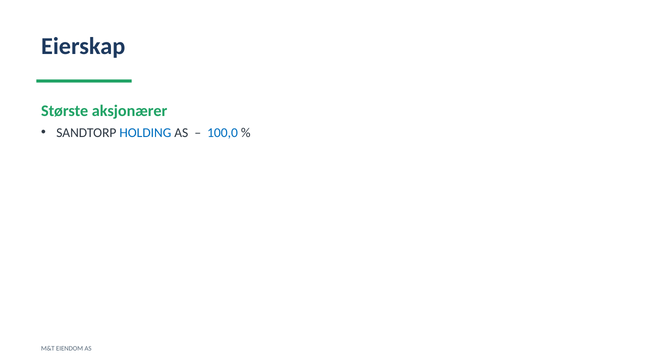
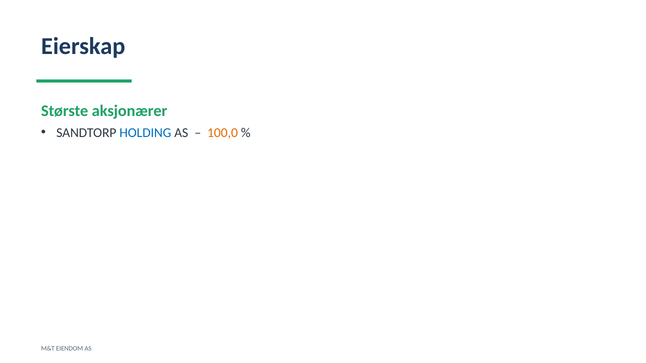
100,0 colour: blue -> orange (222, 133)
